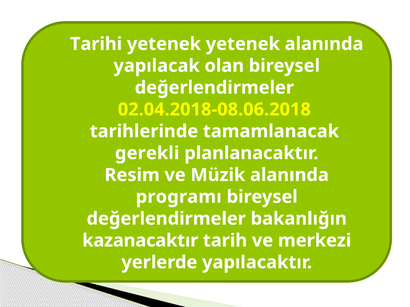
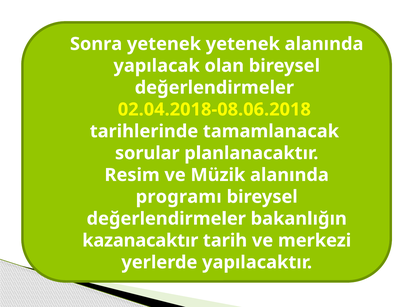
Tarihi: Tarihi -> Sonra (96, 44)
gerekli: gerekli -> sorular (147, 153)
